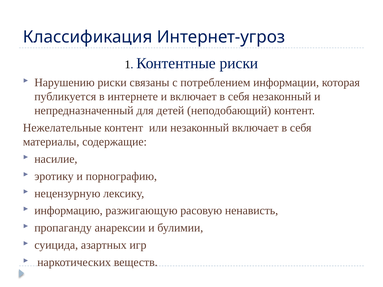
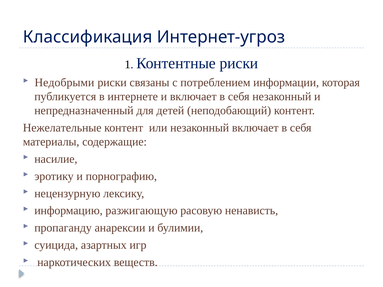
Нарушению: Нарушению -> Недобрыми (64, 83)
